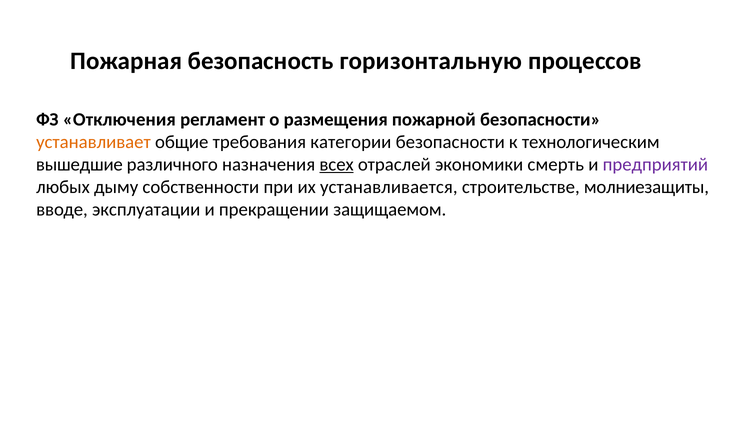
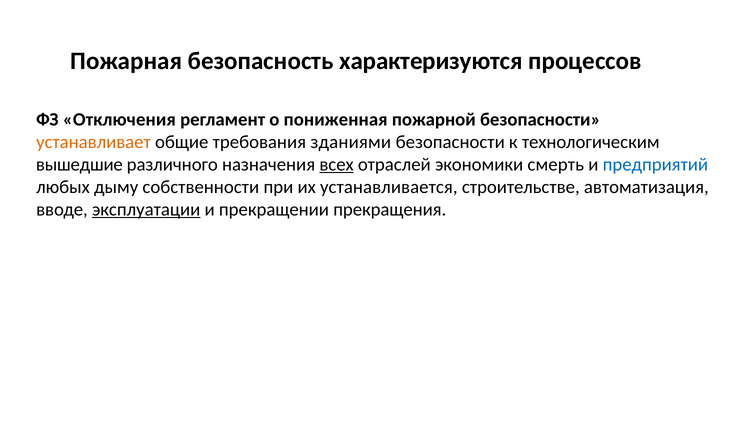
горизонтальную: горизонтальную -> характеризуются (431, 61)
размещения: размещения -> пониженная (336, 120)
категории: категории -> зданиями (351, 142)
предприятий colour: purple -> blue (655, 165)
молниезащиты: молниезащиты -> автоматизация (646, 187)
эксплуатации underline: none -> present (146, 210)
защищаемом: защищаемом -> прекращения (390, 210)
